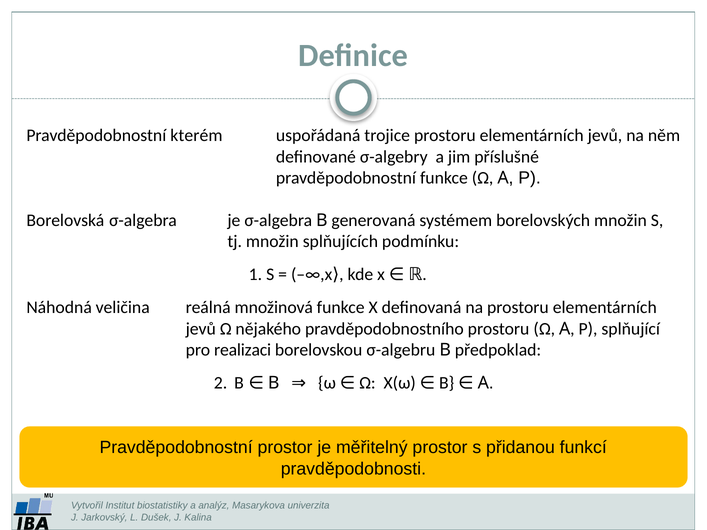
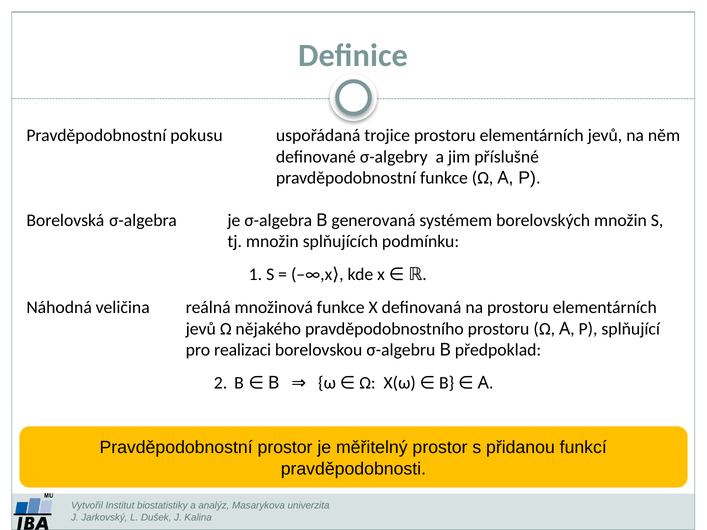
kterém: kterém -> pokusu (196, 136)
